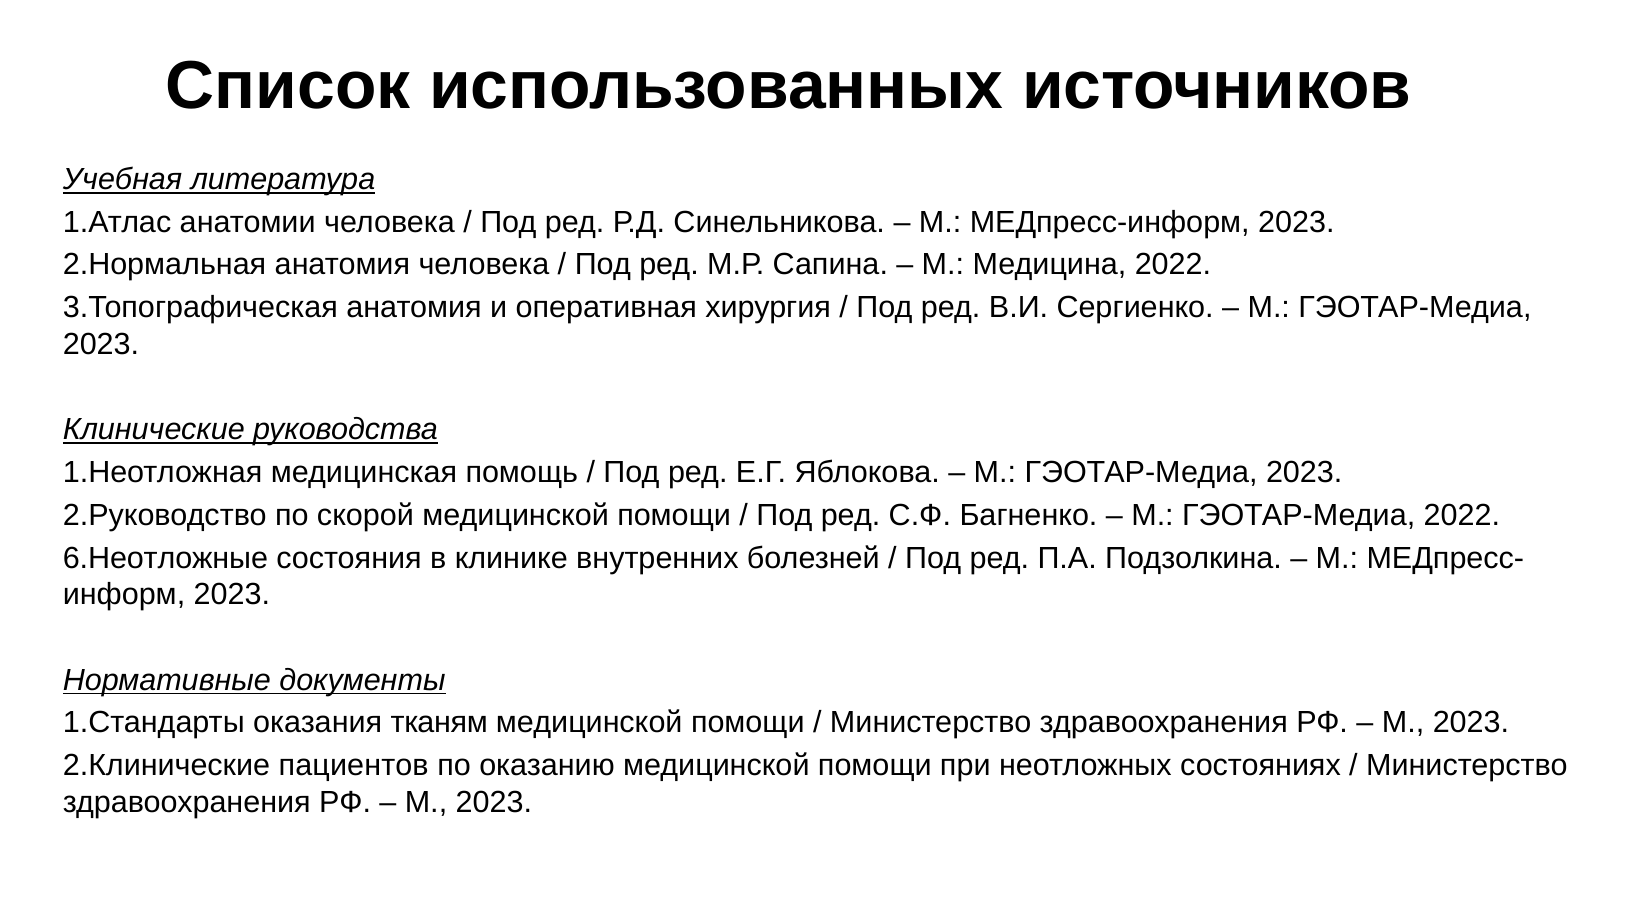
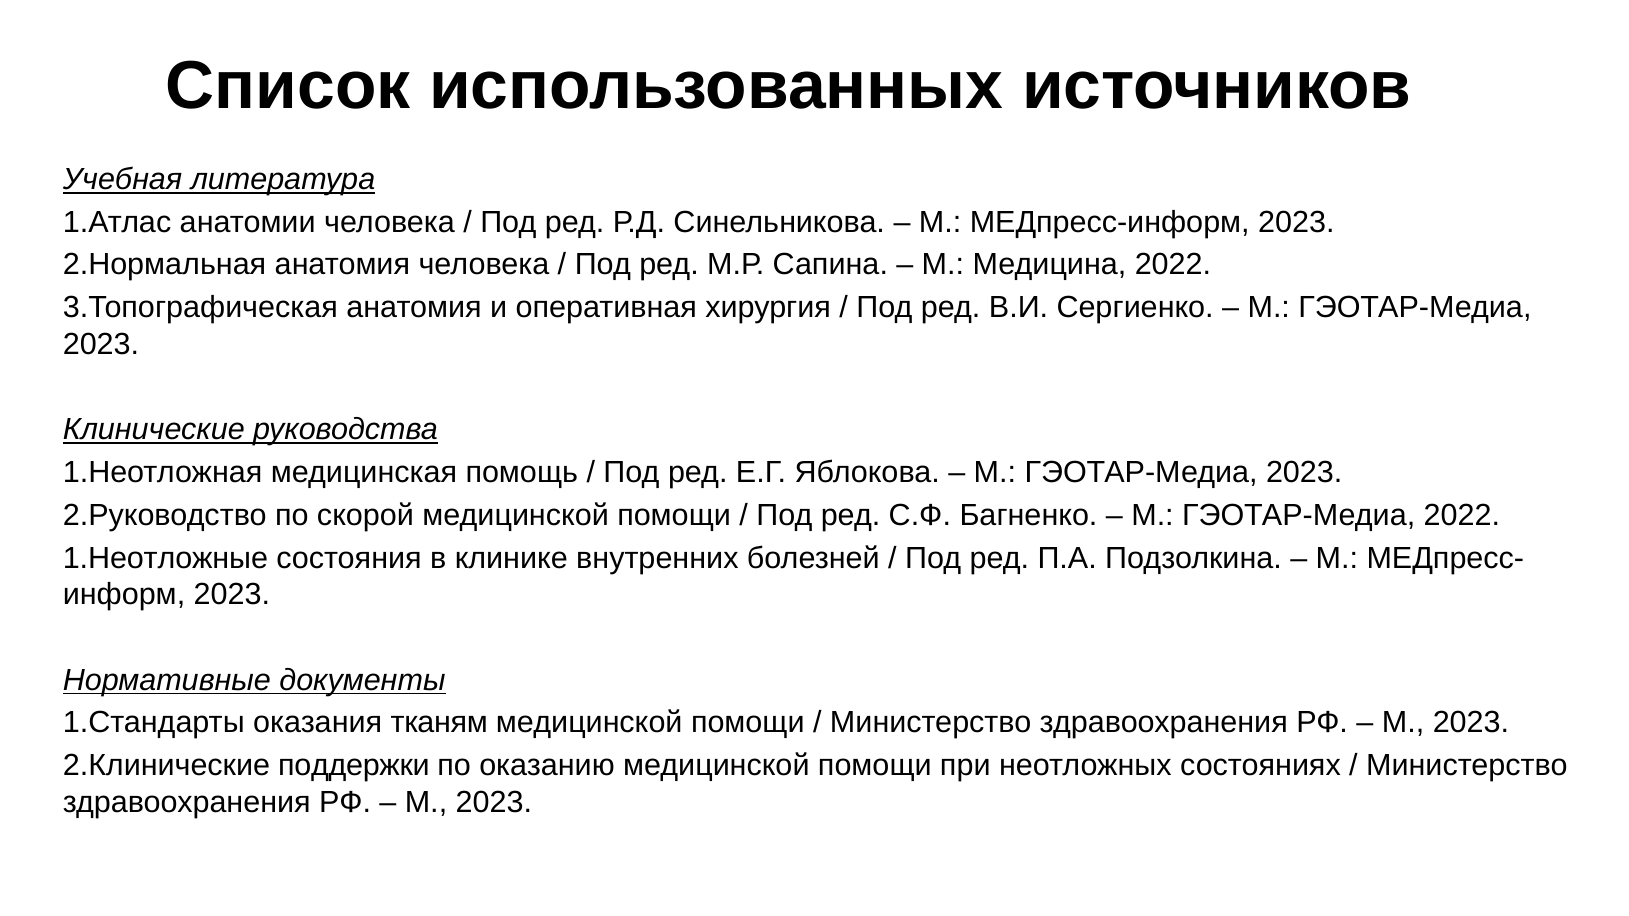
6.Неотложные: 6.Неотложные -> 1.Неотложные (165, 558)
пациентов: пациентов -> поддержки (354, 766)
